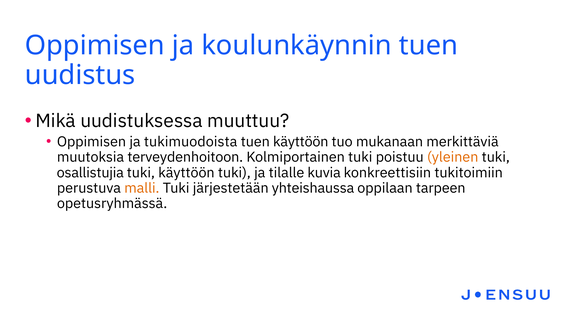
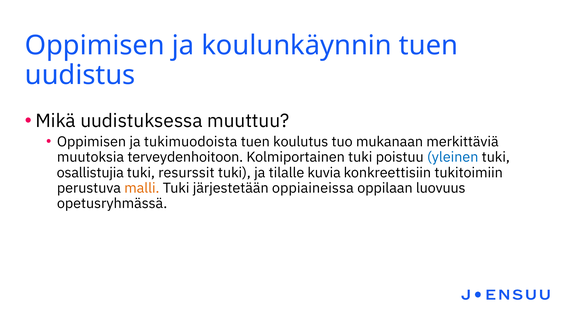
tuen käyttöön: käyttöön -> koulutus (301, 142)
yleinen colour: orange -> blue (453, 157)
tuki käyttöön: käyttöön -> resurssit (186, 173)
yhteishaussa: yhteishaussa -> oppiaineissa (313, 188)
tarpeen: tarpeen -> luovuus (441, 188)
